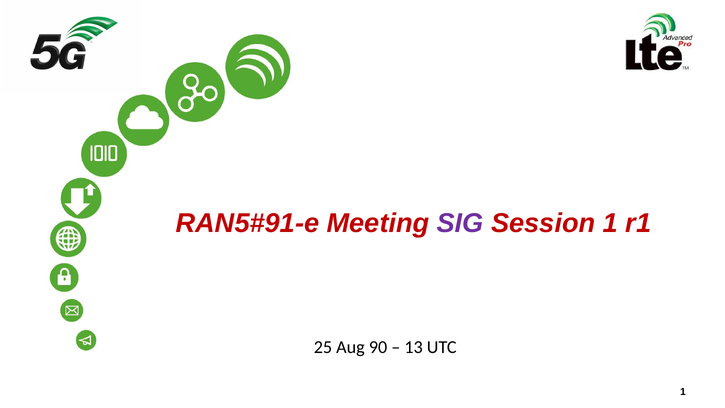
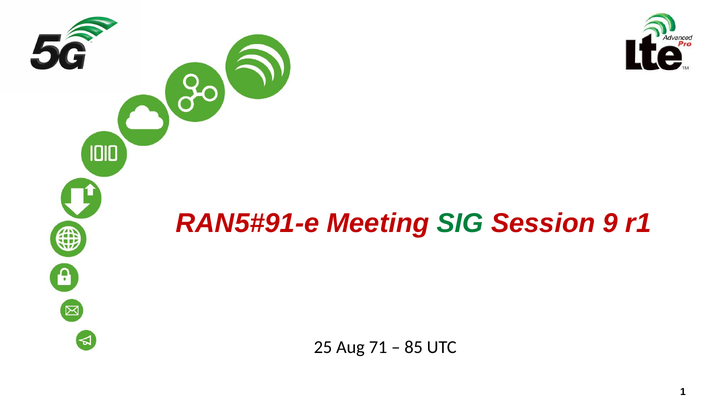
SIG colour: purple -> green (460, 223)
Session 1: 1 -> 9 (610, 223)
90: 90 -> 71 (378, 347)
13: 13 -> 85 (414, 347)
